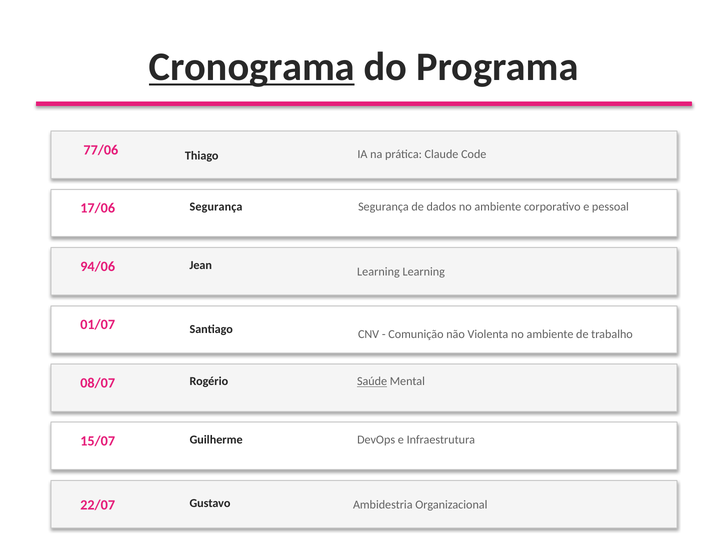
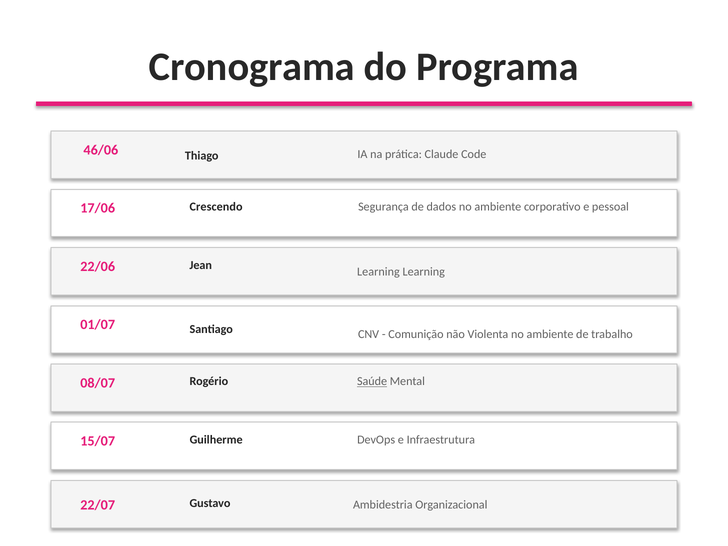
Cronograma underline: present -> none (252, 67)
77/06: 77/06 -> 46/06 (101, 150)
17/06 Segurança: Segurança -> Crescendo (216, 207)
94/06: 94/06 -> 22/06 (98, 266)
